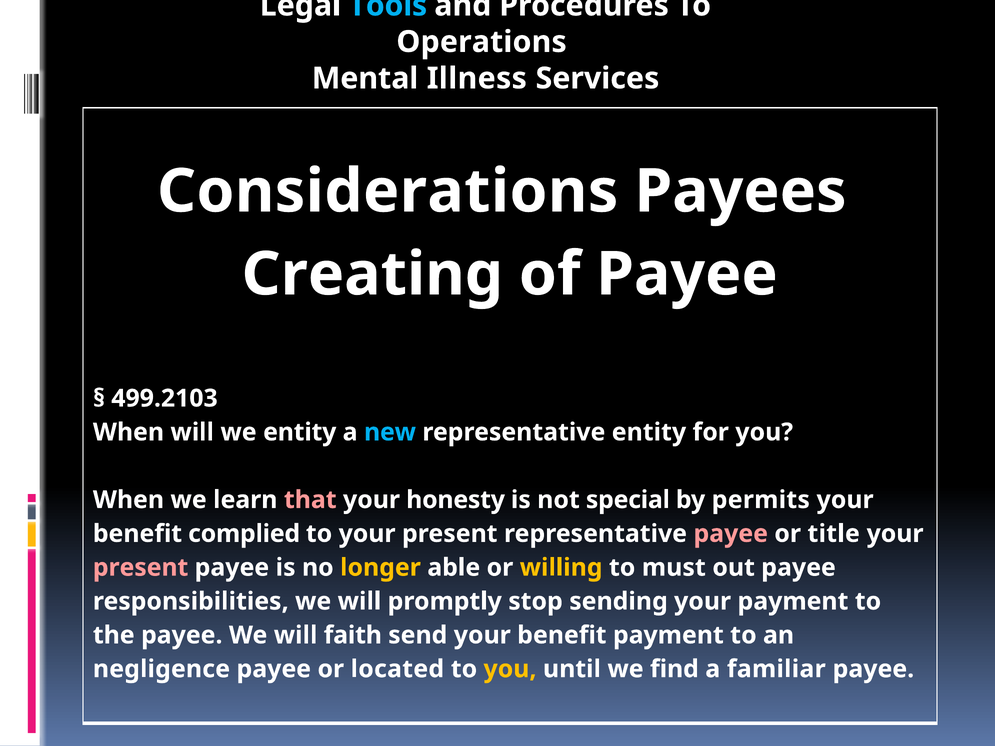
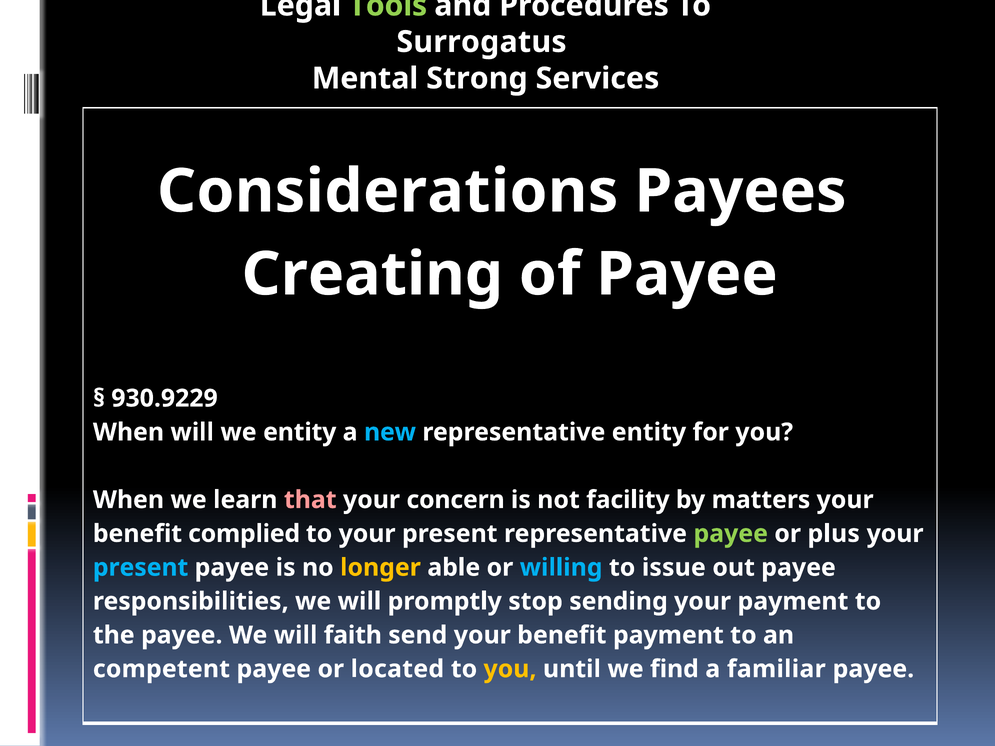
Tools colour: light blue -> light green (388, 5)
Operations: Operations -> Surrogatus (481, 42)
Illness: Illness -> Strong (477, 78)
499.2103: 499.2103 -> 930.9229 (165, 398)
honesty: honesty -> concern (456, 500)
special: special -> facility (628, 500)
permits: permits -> matters (761, 500)
payee colour: pink -> light green (731, 534)
title: title -> plus (834, 534)
present colour: pink -> light blue (141, 568)
willing colour: yellow -> light blue (561, 568)
must: must -> issue (674, 568)
negligence: negligence -> competent (161, 669)
